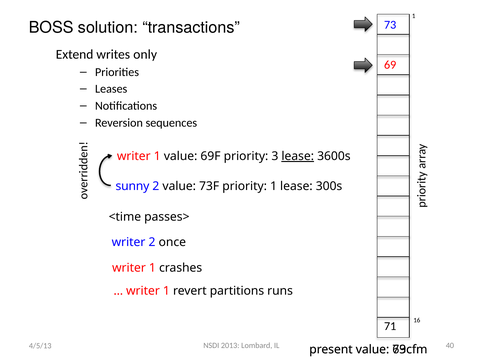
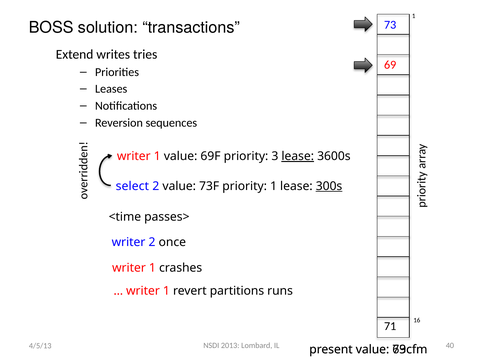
only: only -> tries (145, 54)
sunny: sunny -> select (132, 186)
300s underline: none -> present (329, 186)
